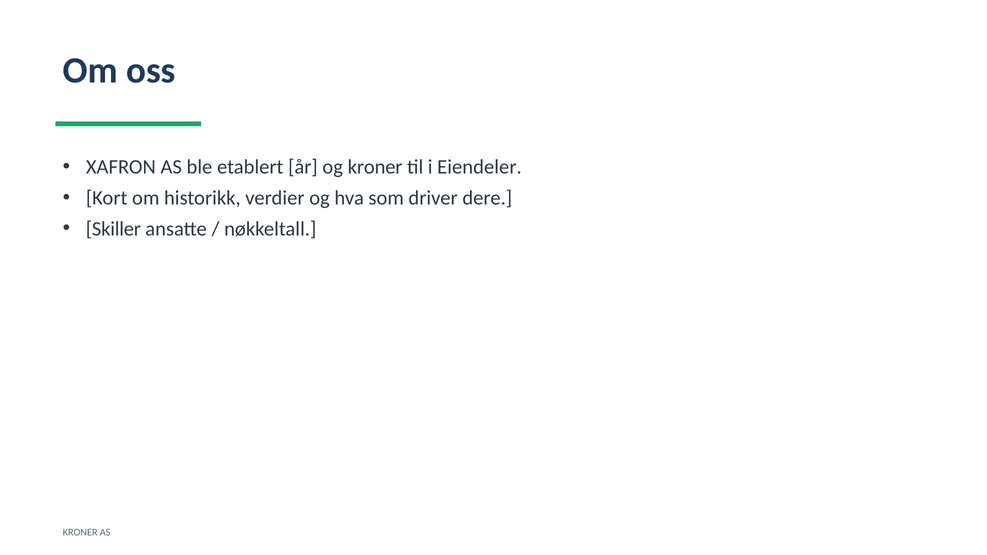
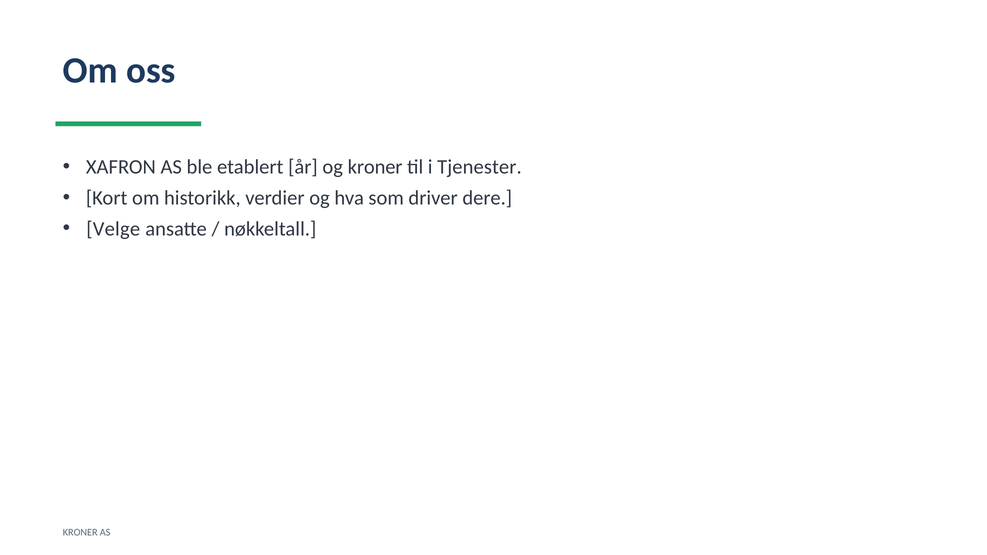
Eiendeler: Eiendeler -> Tjenester (479, 167)
Skiller: Skiller -> Velge (113, 229)
